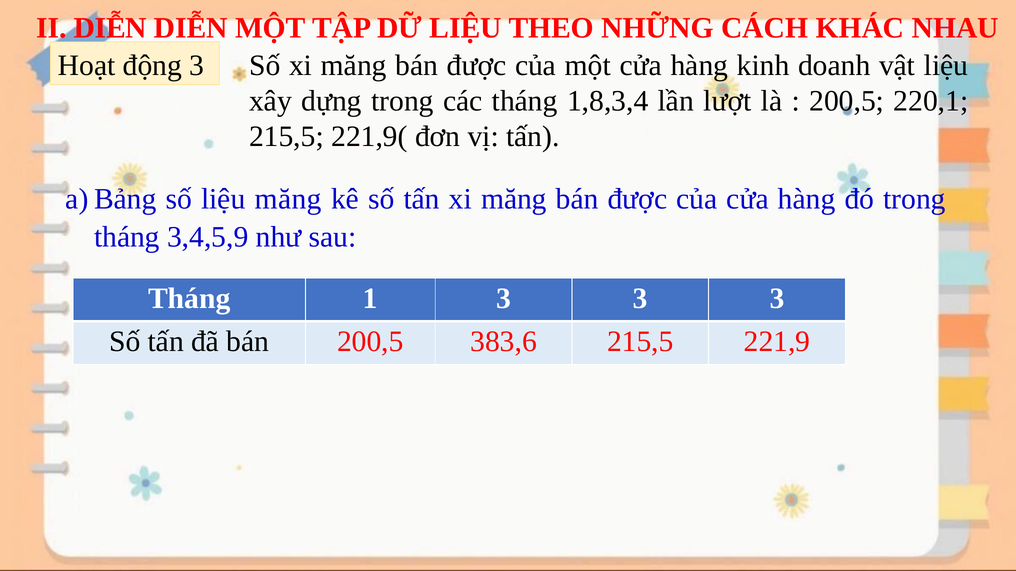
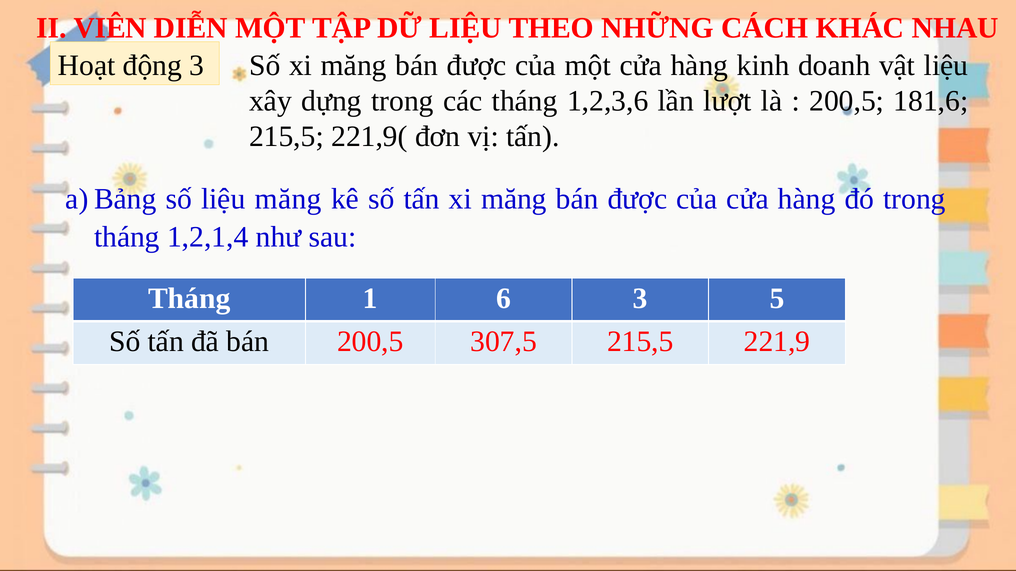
II DIỄN: DIỄN -> VIÊN (110, 28)
1,8,3,4: 1,8,3,4 -> 1,2,3,6 (608, 101)
220,1: 220,1 -> 181,6 (931, 101)
3,4,5,9: 3,4,5,9 -> 1,2,1,4 (208, 237)
1 3: 3 -> 6 (504, 299)
3: 3 -> 5 (777, 299)
383,6: 383,6 -> 307,5 (504, 342)
